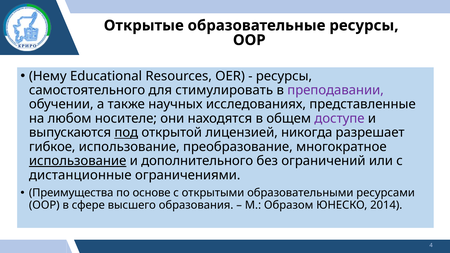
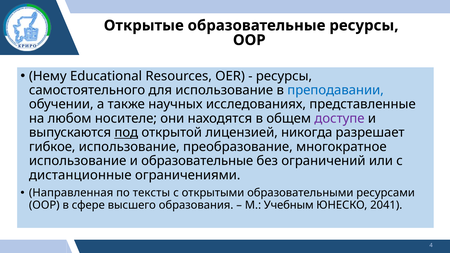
для стимулировать: стимулировать -> использование (224, 90)
преподавании colour: purple -> blue (336, 90)
использование underline: present -> none (78, 161)
и дополнительного: дополнительного -> образовательные (197, 161)
Преимущества: Преимущества -> Направленная (71, 193)
основе: основе -> тексты (151, 193)
Образом: Образом -> Учебным (289, 205)
2014: 2014 -> 2041 (386, 205)
